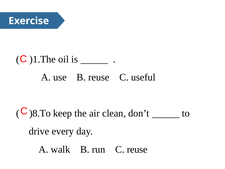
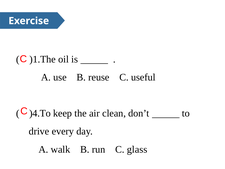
)8.To: )8.To -> )4.To (40, 113)
C reuse: reuse -> glass (137, 149)
